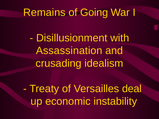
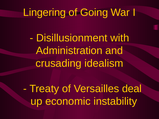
Remains: Remains -> Lingering (44, 13)
Assassination: Assassination -> Administration (69, 51)
